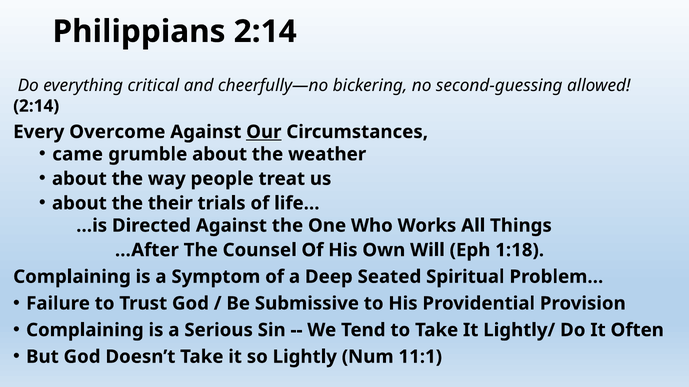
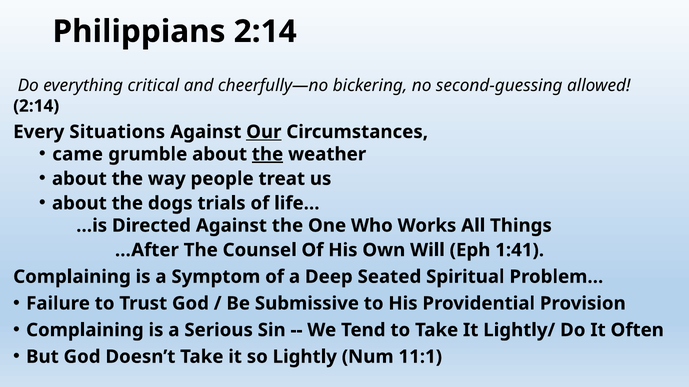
Overcome: Overcome -> Situations (117, 132)
the underline: none -> present (268, 154)
their: their -> dogs (170, 204)
1:18: 1:18 -> 1:41 (520, 250)
